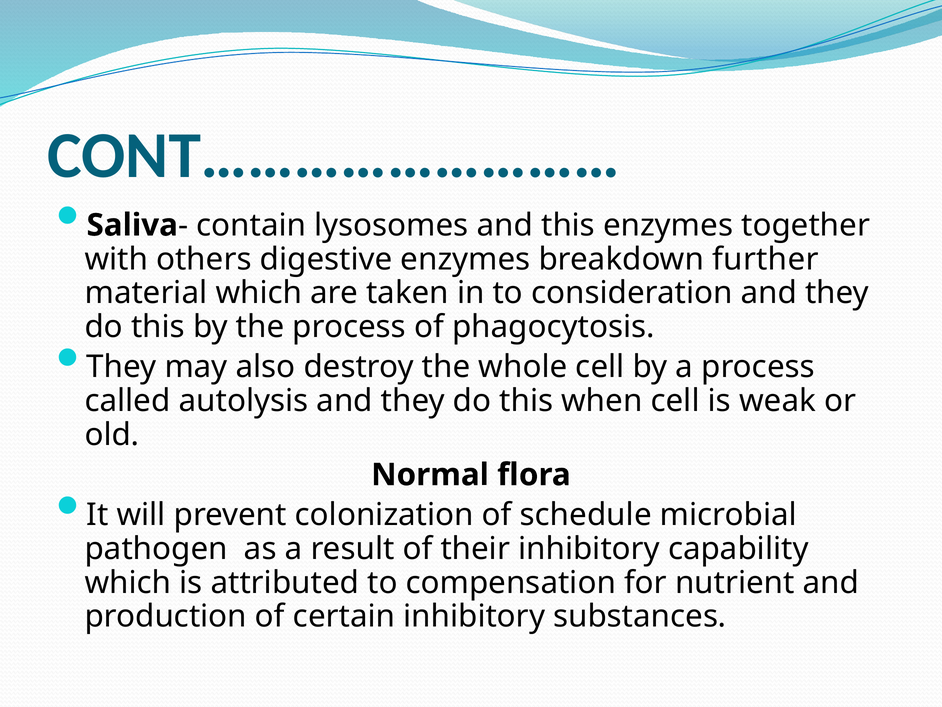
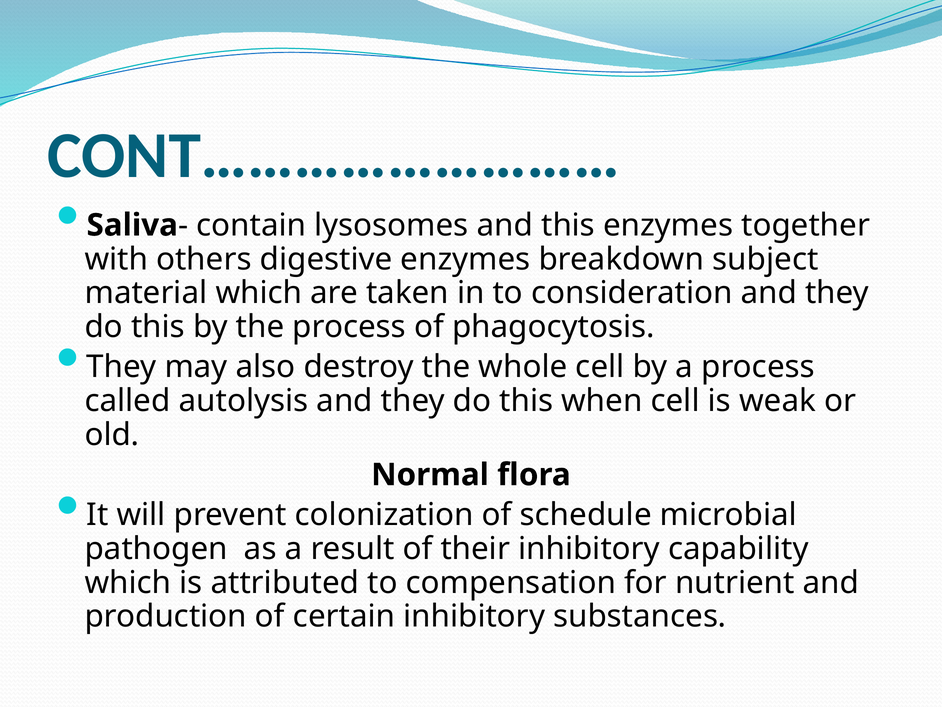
further: further -> subject (766, 259)
